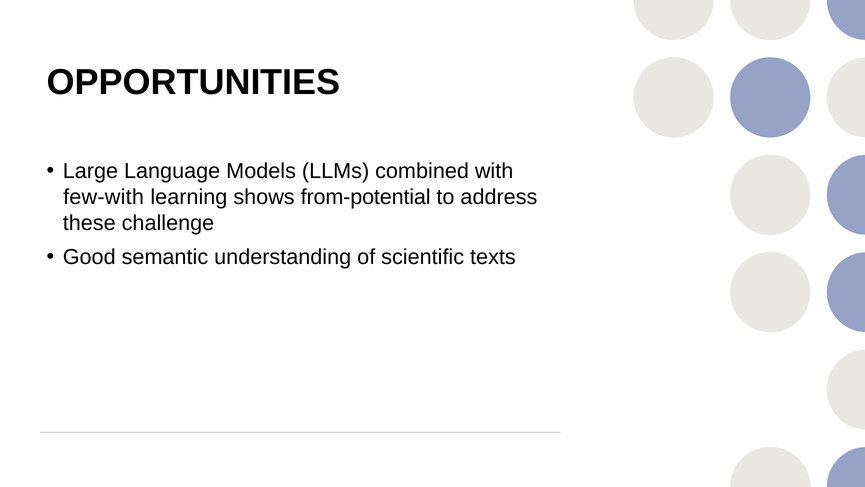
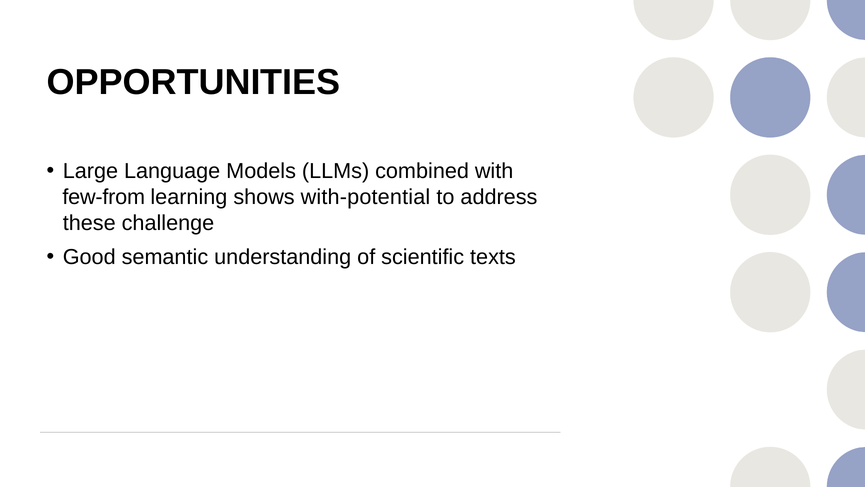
few-with: few-with -> few-from (104, 197)
from-potential: from-potential -> with-potential (365, 197)
